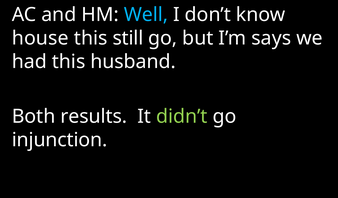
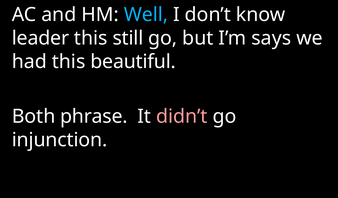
house: house -> leader (40, 38)
husband: husband -> beautiful (133, 62)
results: results -> phrase (94, 116)
didn’t colour: light green -> pink (182, 116)
